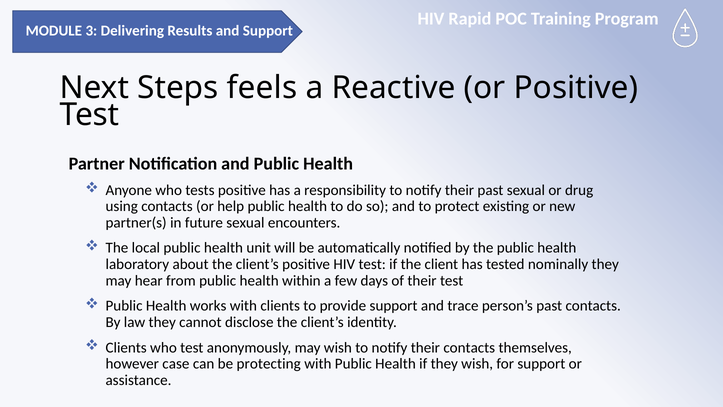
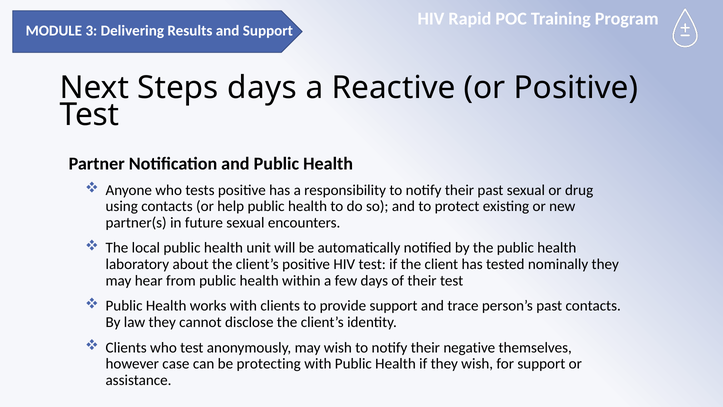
Steps feels: feels -> days (262, 88)
their contacts: contacts -> negative (469, 347)
